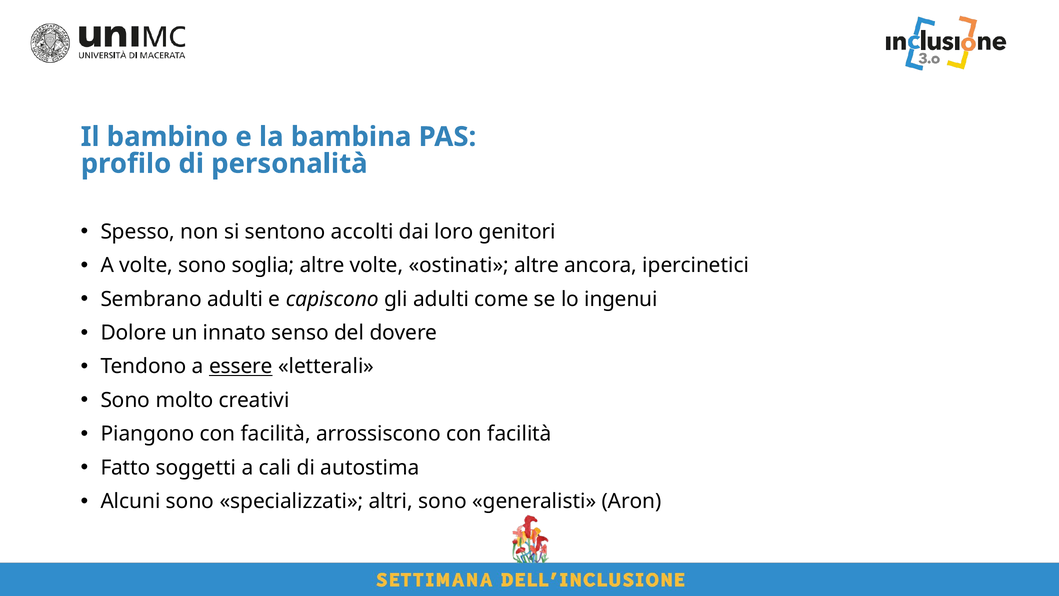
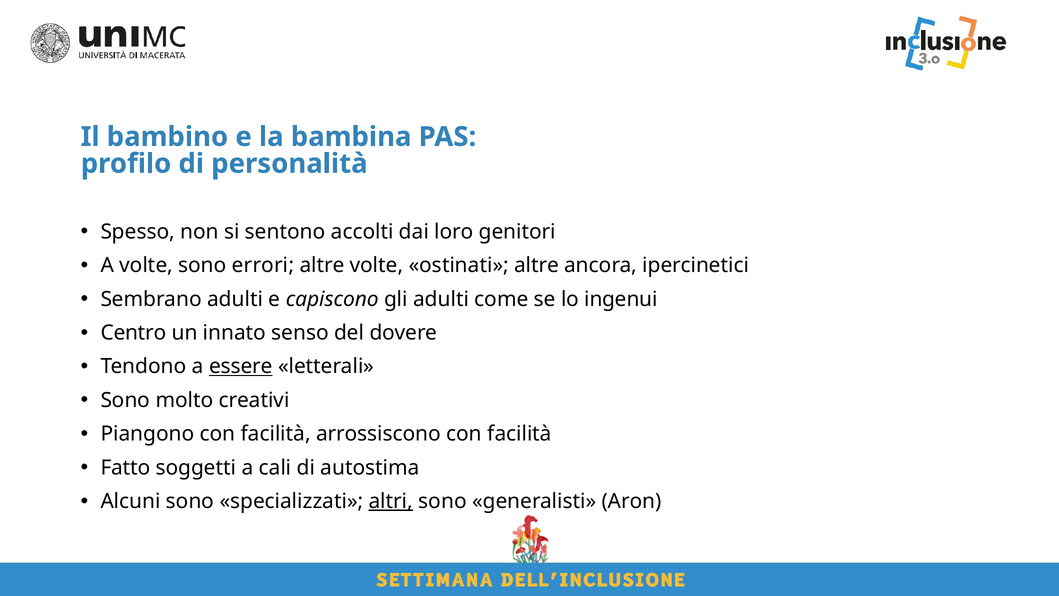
soglia: soglia -> errori (263, 265)
Dolore: Dolore -> Centro (134, 333)
altri underline: none -> present (391, 501)
